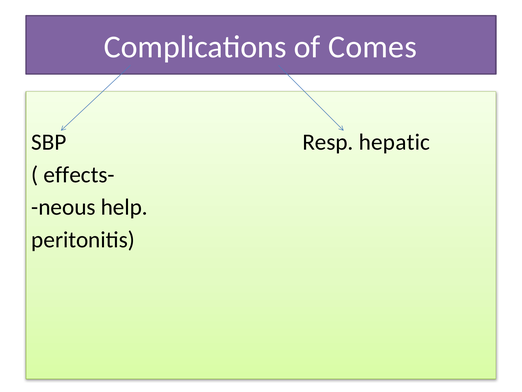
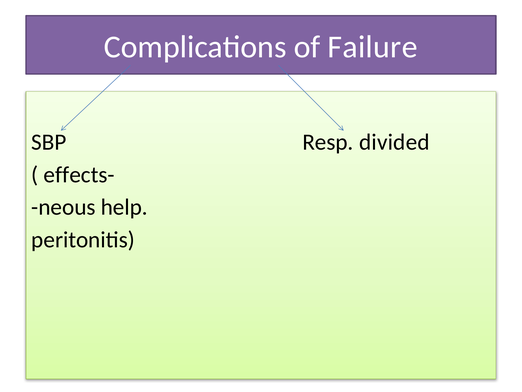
Comes: Comes -> Failure (373, 47)
hepatic: hepatic -> divided (394, 142)
